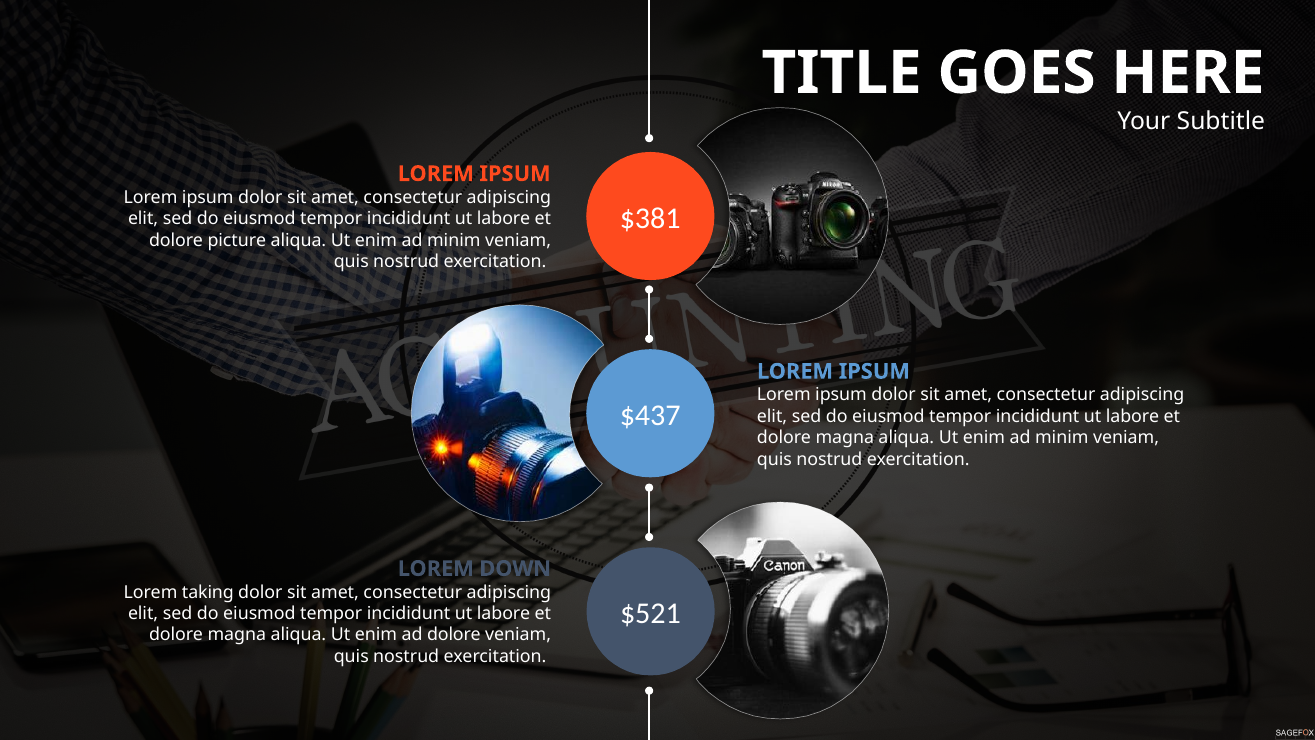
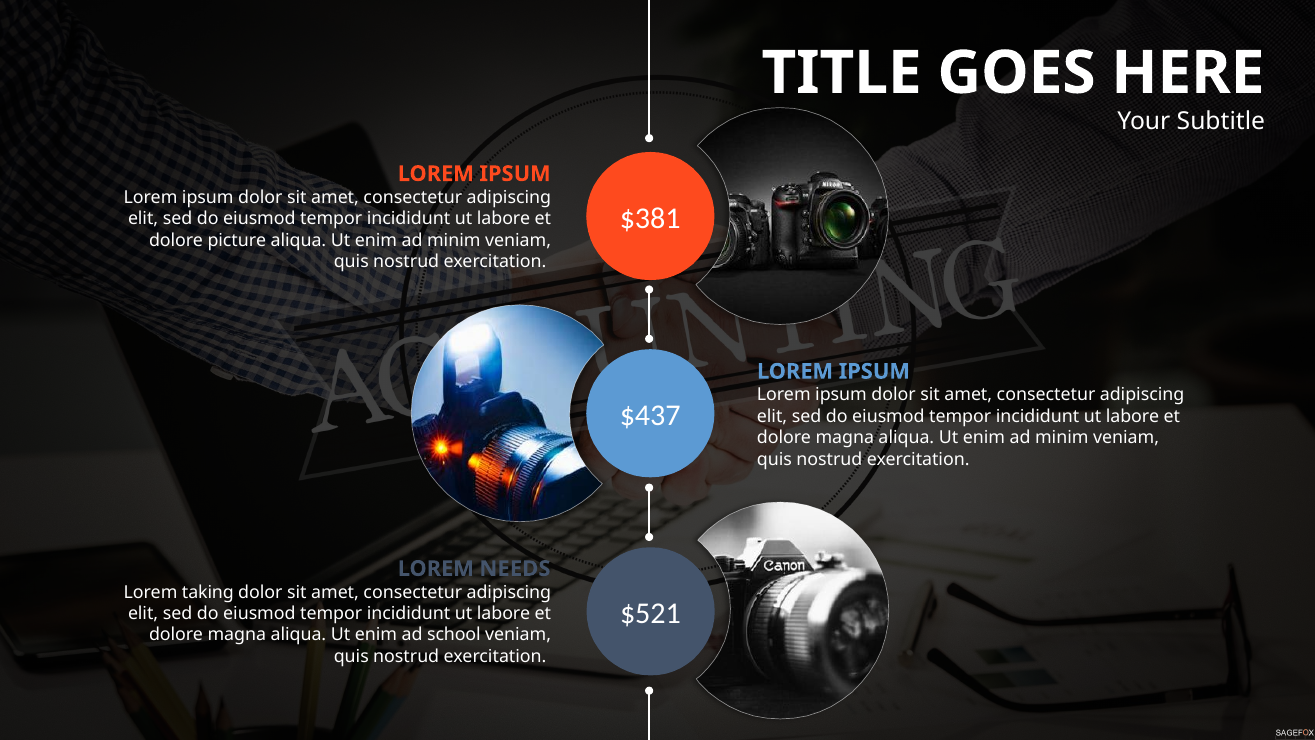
DOWN: DOWN -> NEEDS (515, 568)
ad dolore: dolore -> school (454, 635)
